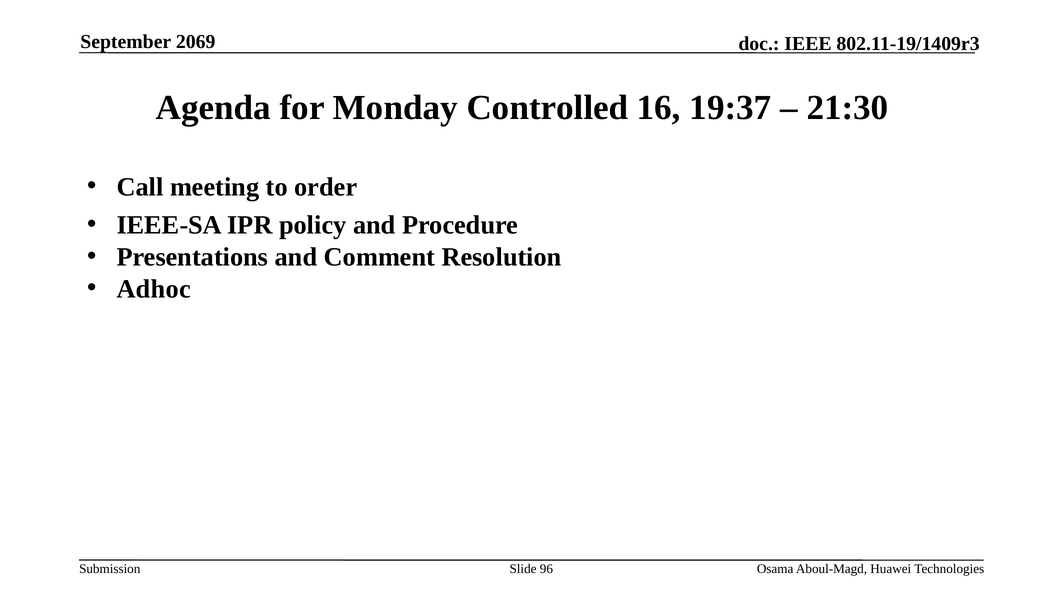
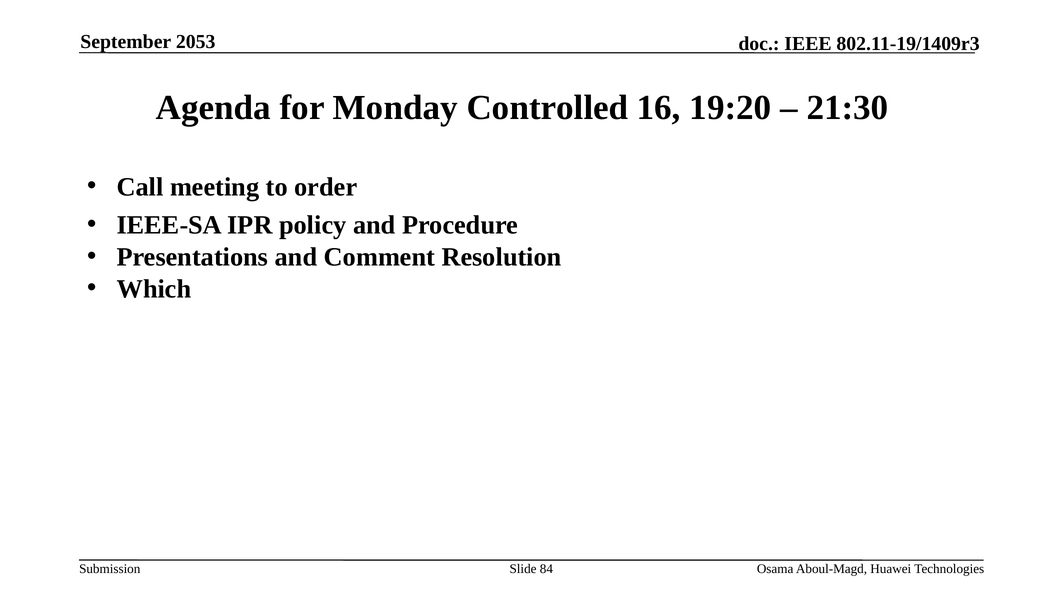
2069: 2069 -> 2053 (196, 42)
19:37: 19:37 -> 19:20 (730, 108)
Adhoc: Adhoc -> Which (154, 289)
96: 96 -> 84 (546, 569)
